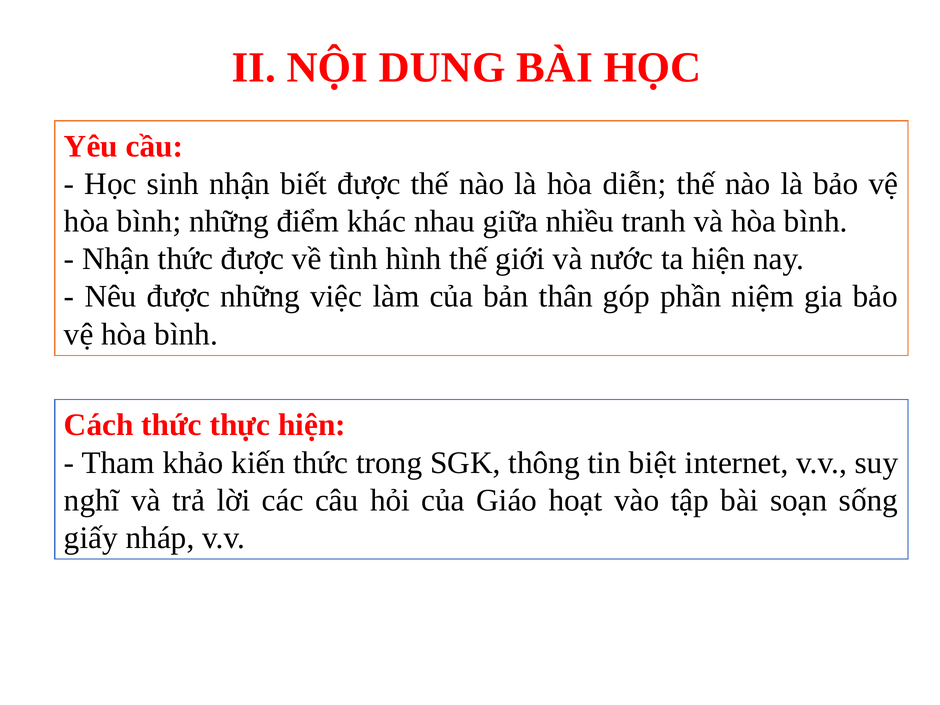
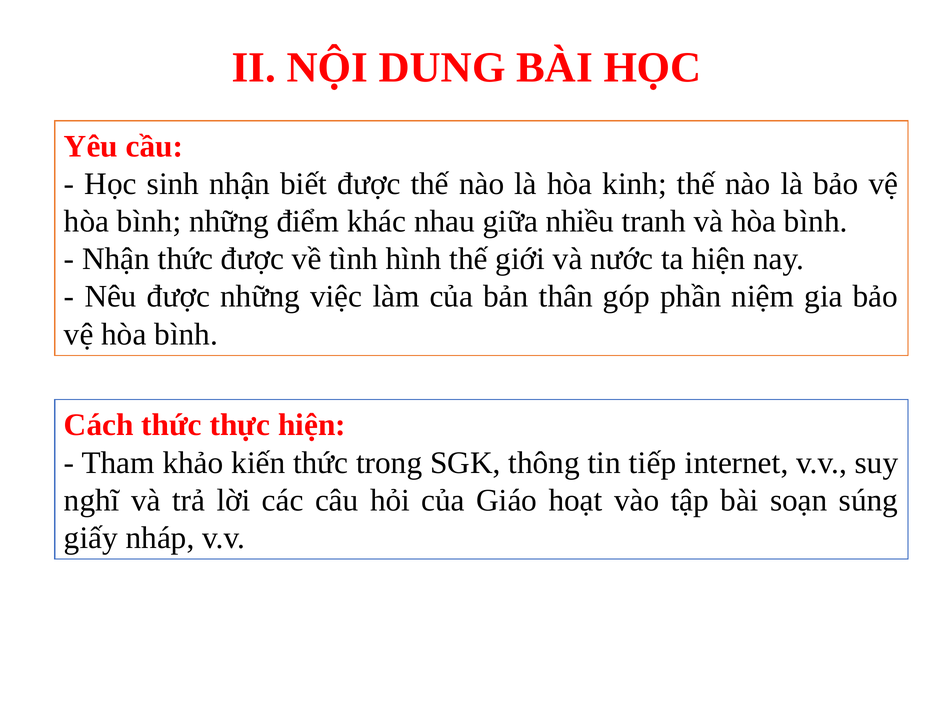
diễn: diễn -> kinh (635, 184)
biệt: biệt -> tiếp (653, 463)
sống: sống -> súng (868, 500)
